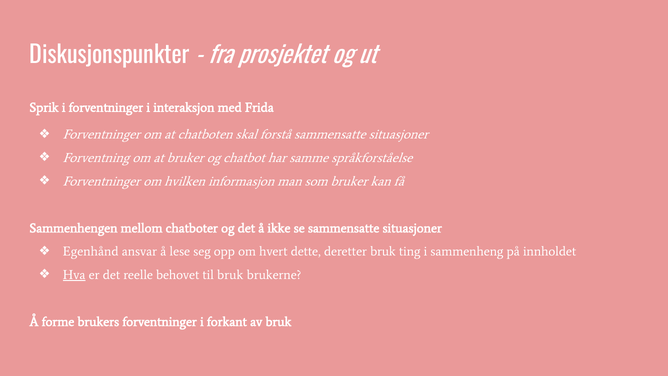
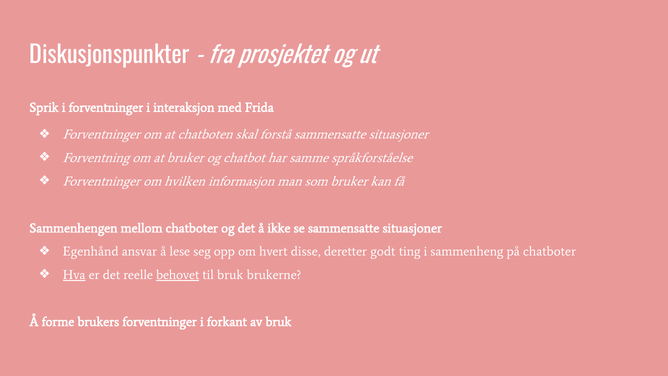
dette: dette -> disse (306, 251)
deretter bruk: bruk -> godt (383, 251)
på innholdet: innholdet -> chatboter (550, 251)
behovet underline: none -> present (178, 275)
